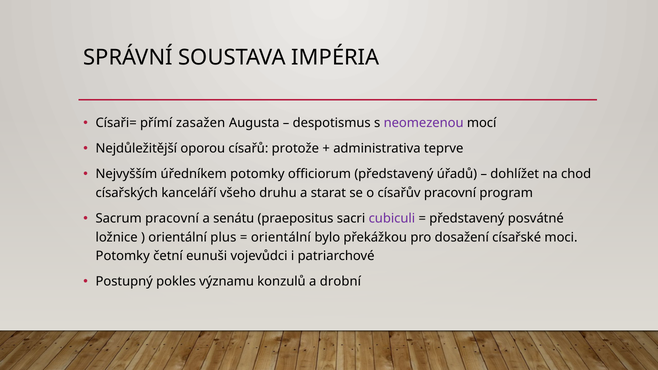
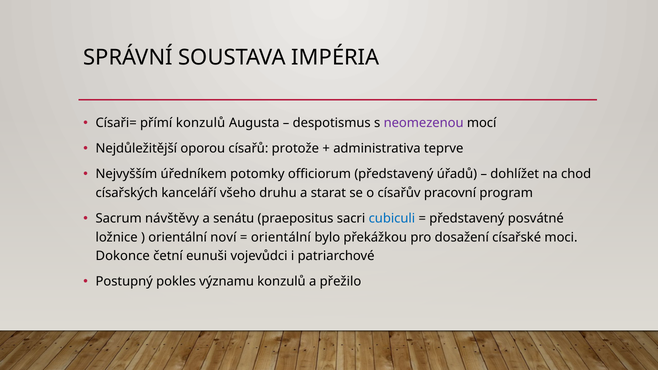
přímí zasažen: zasažen -> konzulů (201, 123)
Sacrum pracovní: pracovní -> návštěvy (172, 219)
cubiculi colour: purple -> blue (392, 219)
plus: plus -> noví (223, 237)
Potomky: Potomky -> Dokonce (123, 256)
drobní: drobní -> přežilo (340, 282)
